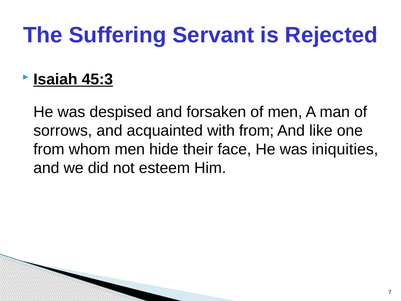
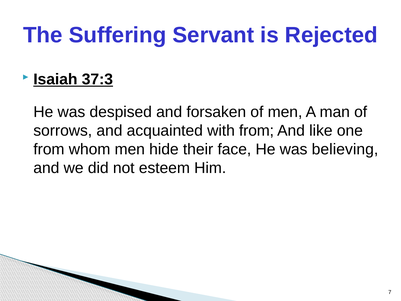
45:3: 45:3 -> 37:3 (97, 79)
iniquities: iniquities -> believing (345, 149)
